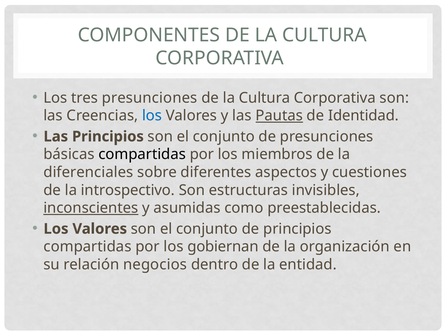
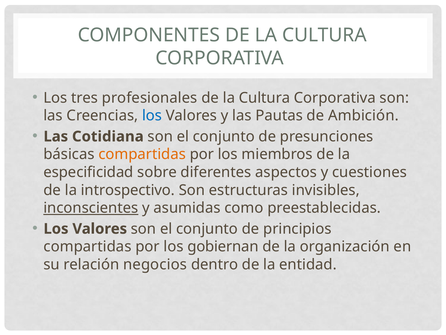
tres presunciones: presunciones -> profesionales (150, 98)
Pautas underline: present -> none (279, 116)
Identidad: Identidad -> Ambición (363, 116)
Las Principios: Principios -> Cotidiana (108, 136)
compartidas colour: black -> orange (142, 154)
diferenciales: diferenciales -> especificidad (88, 172)
